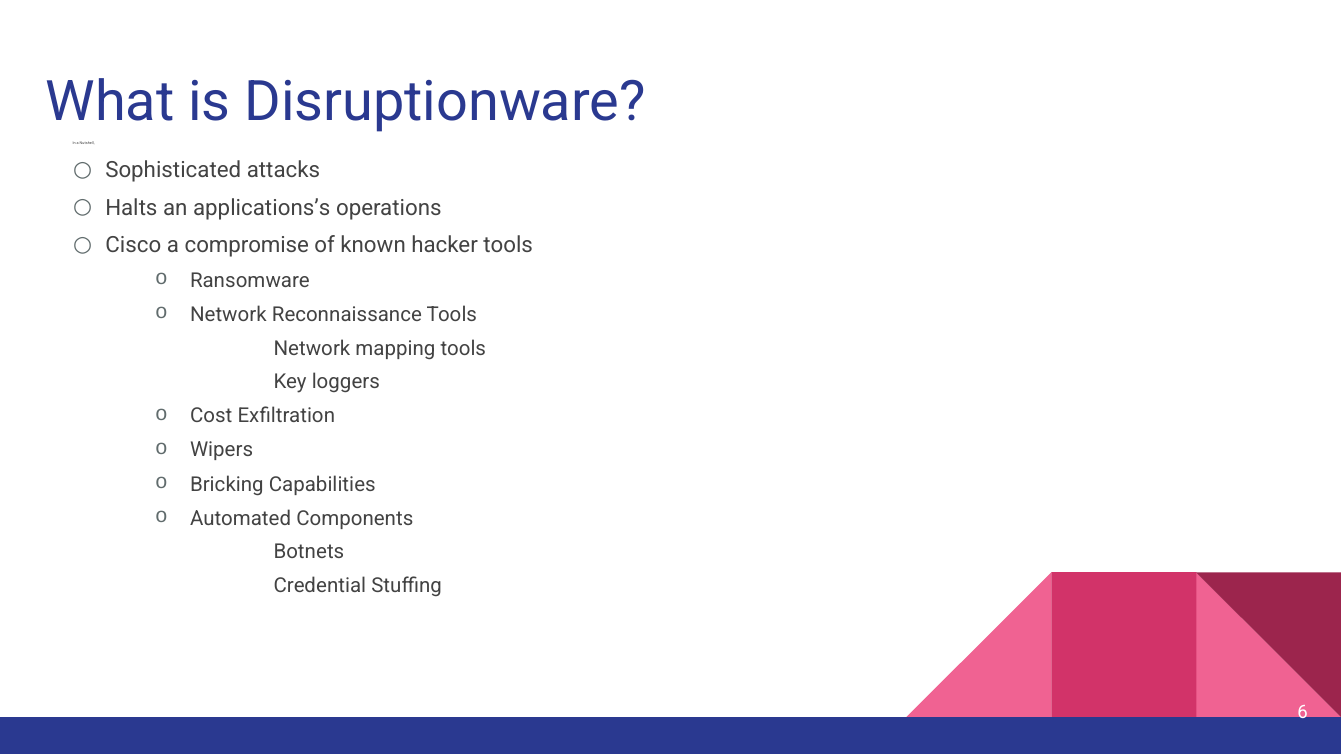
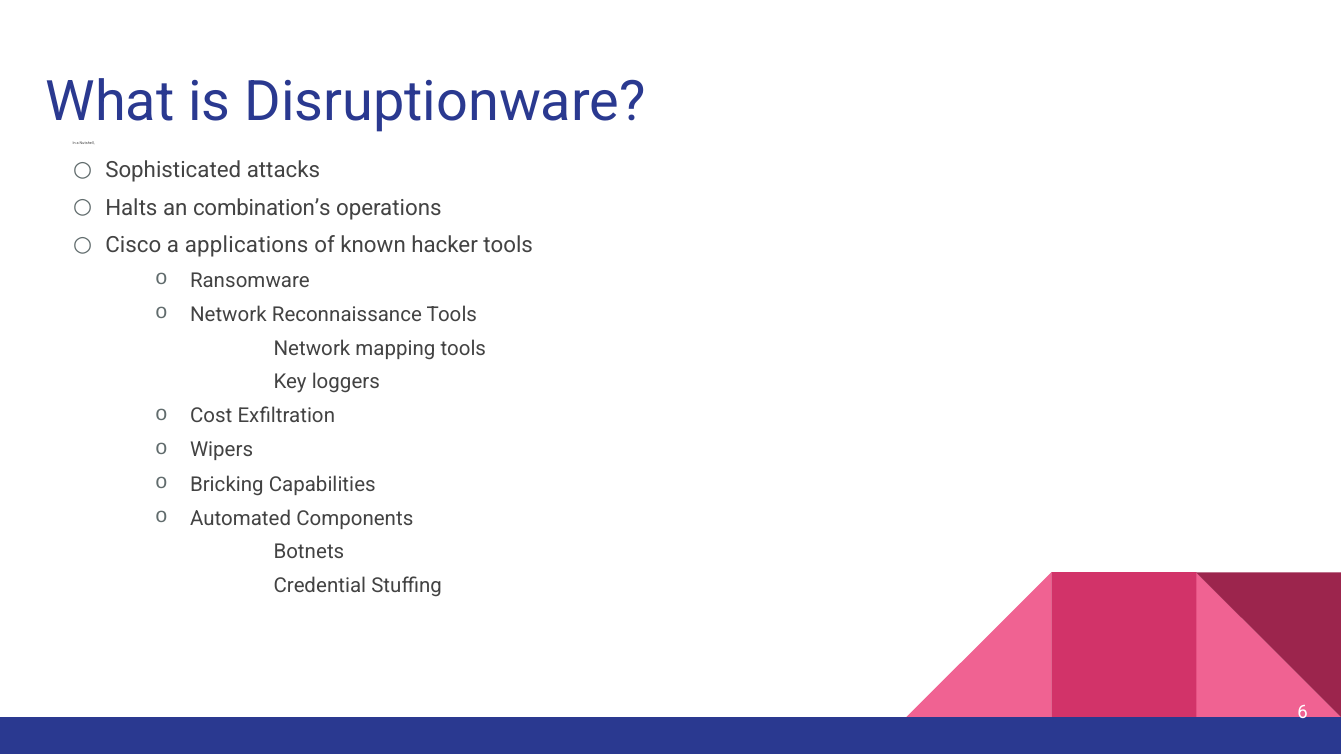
applications’s: applications’s -> combination’s (262, 208)
compromise: compromise -> applications (247, 246)
